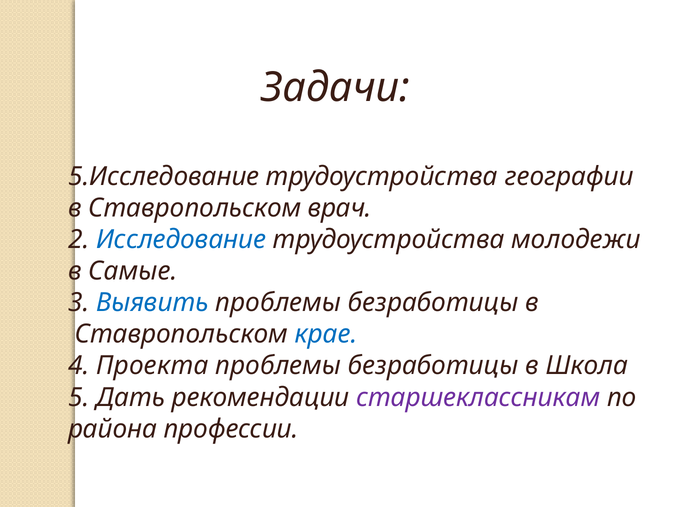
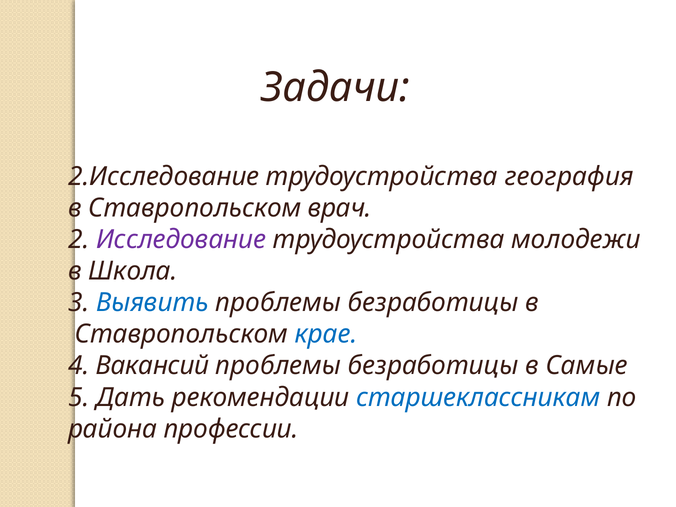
5.Исследование: 5.Исследование -> 2.Исследование (164, 176)
географии: географии -> география (569, 176)
Исследование colour: blue -> purple (181, 240)
Самые: Самые -> Школа (133, 271)
Проекта: Проекта -> Вакансий (152, 366)
Школа: Школа -> Самые (587, 366)
старшеклассникам colour: purple -> blue (478, 397)
